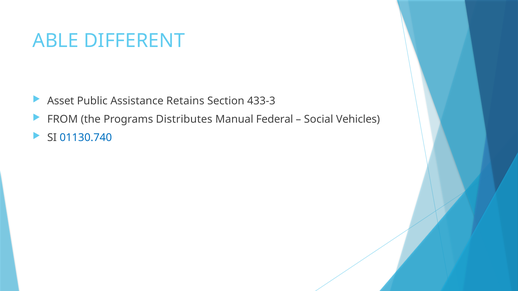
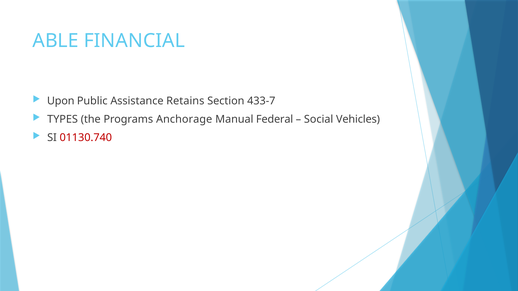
DIFFERENT: DIFFERENT -> FINANCIAL (134, 41)
Asset: Asset -> Upon (61, 101)
433-3: 433-3 -> 433-7 (261, 101)
FROM: FROM -> TYPES (63, 119)
Distributes: Distributes -> Anchorage (184, 119)
01130.740 colour: blue -> red (86, 138)
